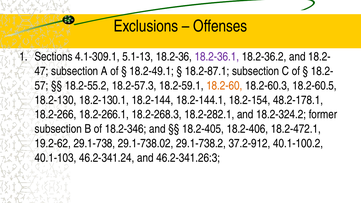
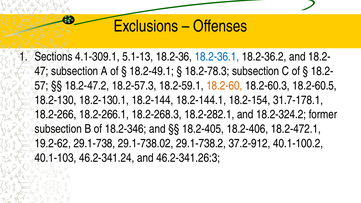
18.2-36.1 colour: purple -> blue (217, 57)
18.2-87.1: 18.2-87.1 -> 18.2-78.3 (207, 71)
18.2-55.2: 18.2-55.2 -> 18.2-47.2 (87, 86)
48.2-178.1: 48.2-178.1 -> 31.7-178.1 (298, 100)
